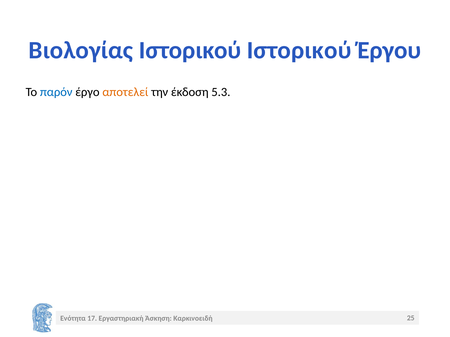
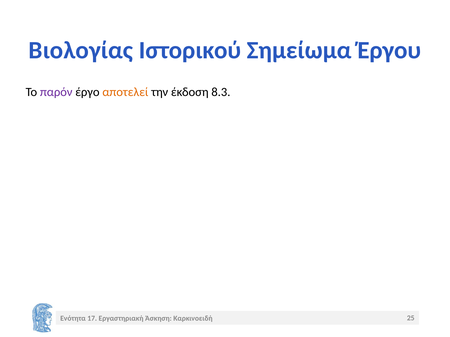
Ιστορικού Ιστορικού: Ιστορικού -> Σημείωμα (299, 50)
παρόν colour: blue -> purple (56, 92)
5.3: 5.3 -> 8.3 (221, 92)
